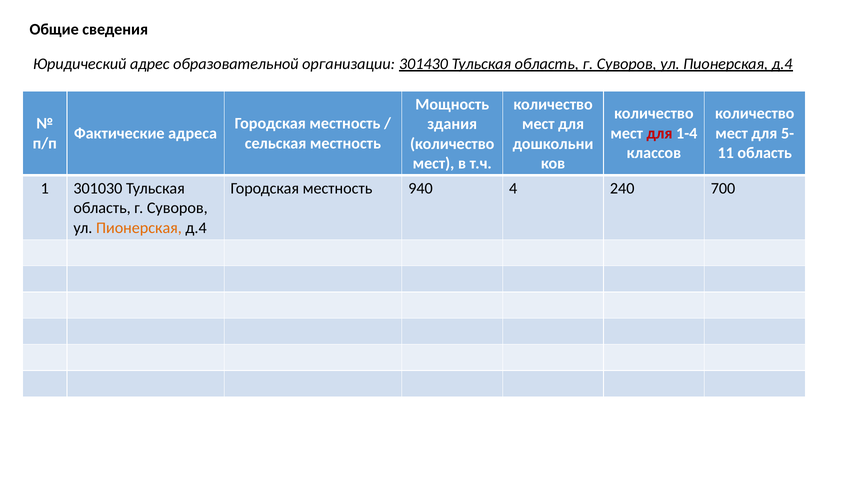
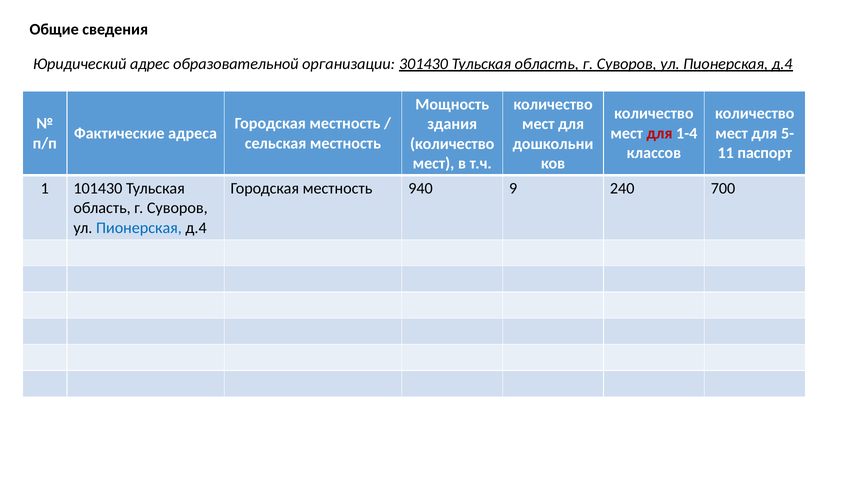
область: область -> паспорт (765, 153)
301030: 301030 -> 101430 (98, 188)
4: 4 -> 9 (513, 188)
Пионерская colour: orange -> blue (139, 228)
